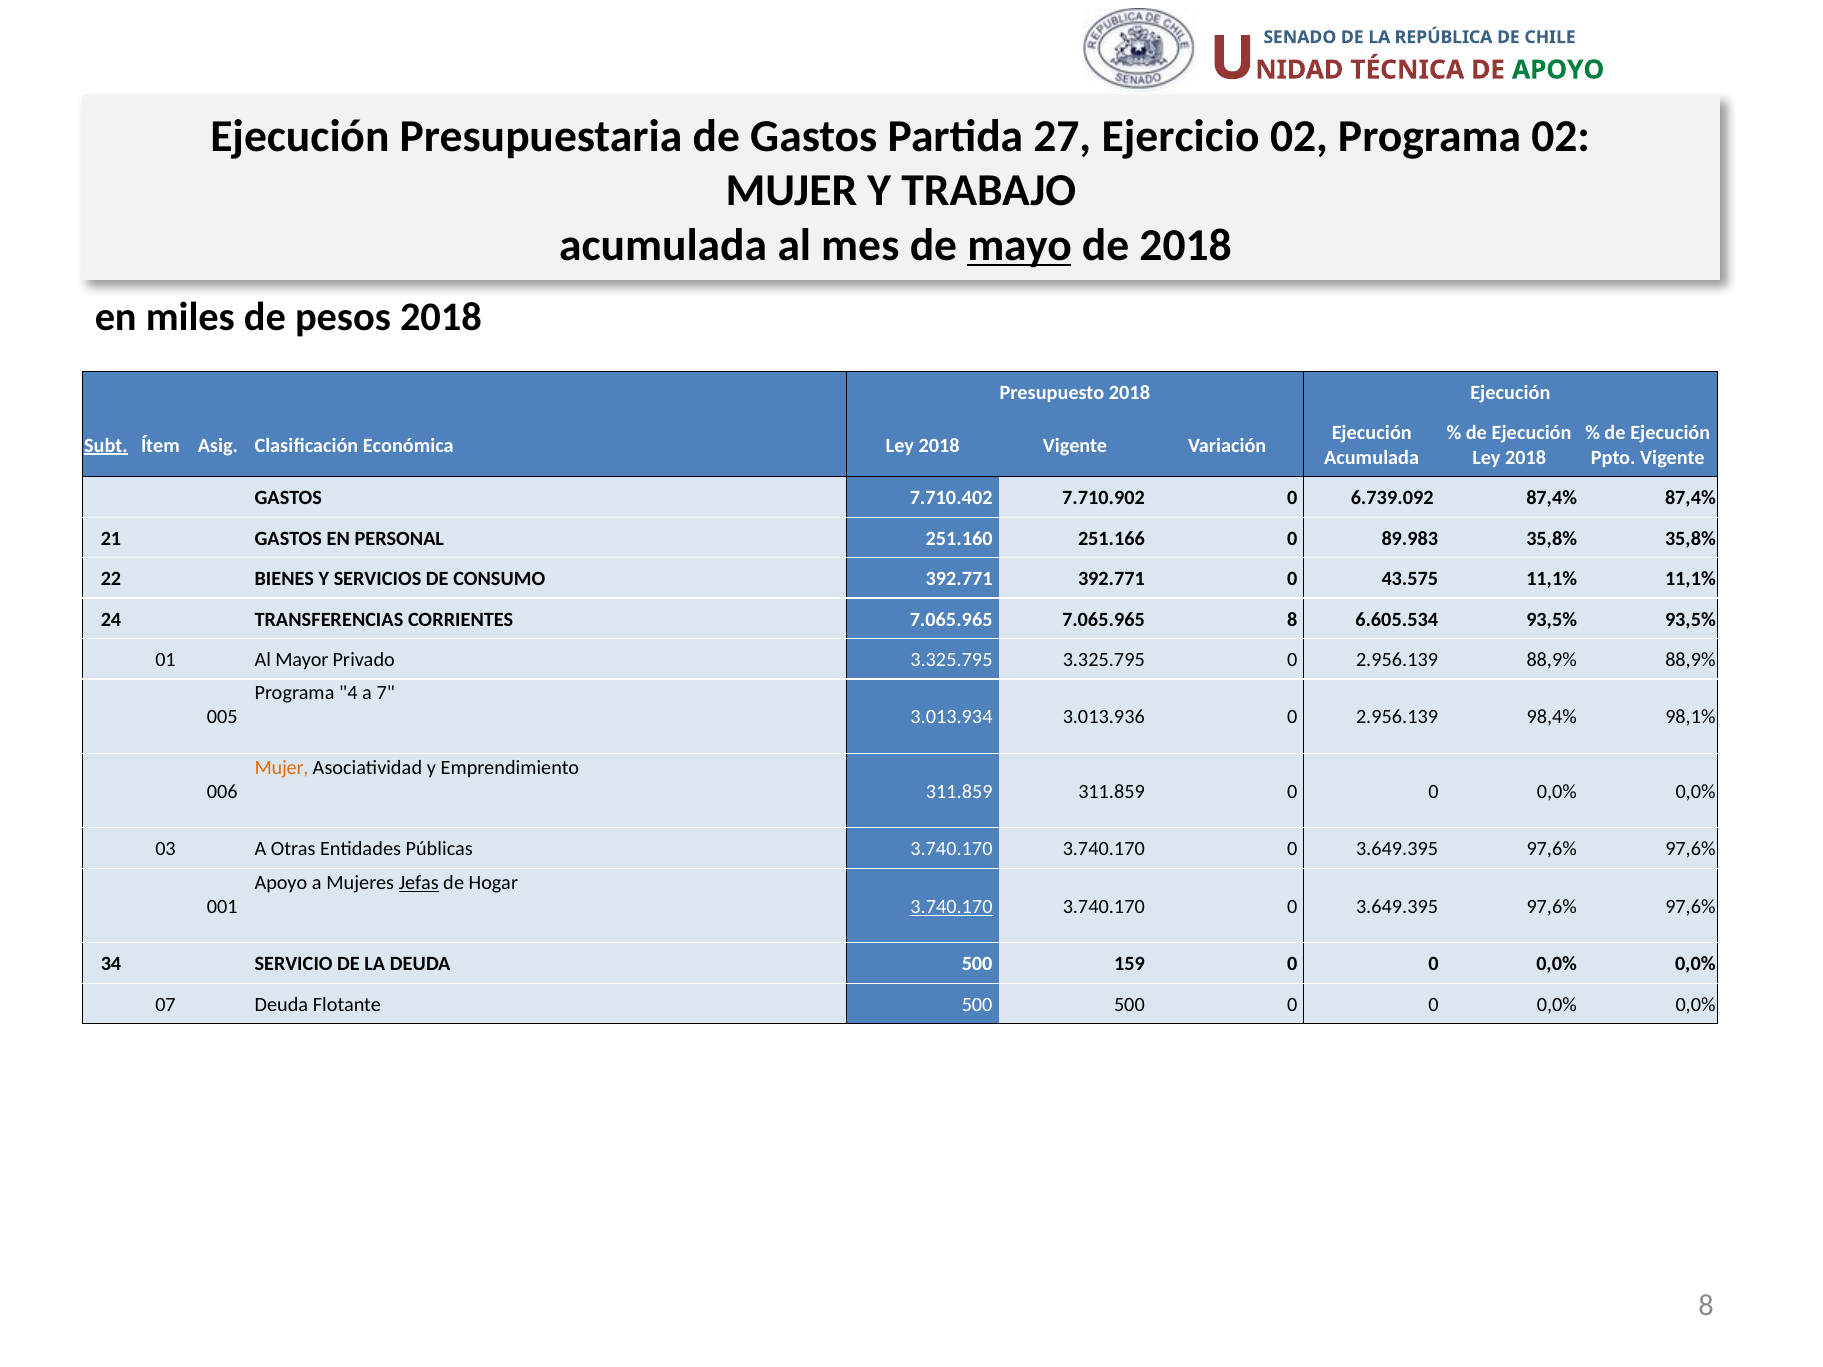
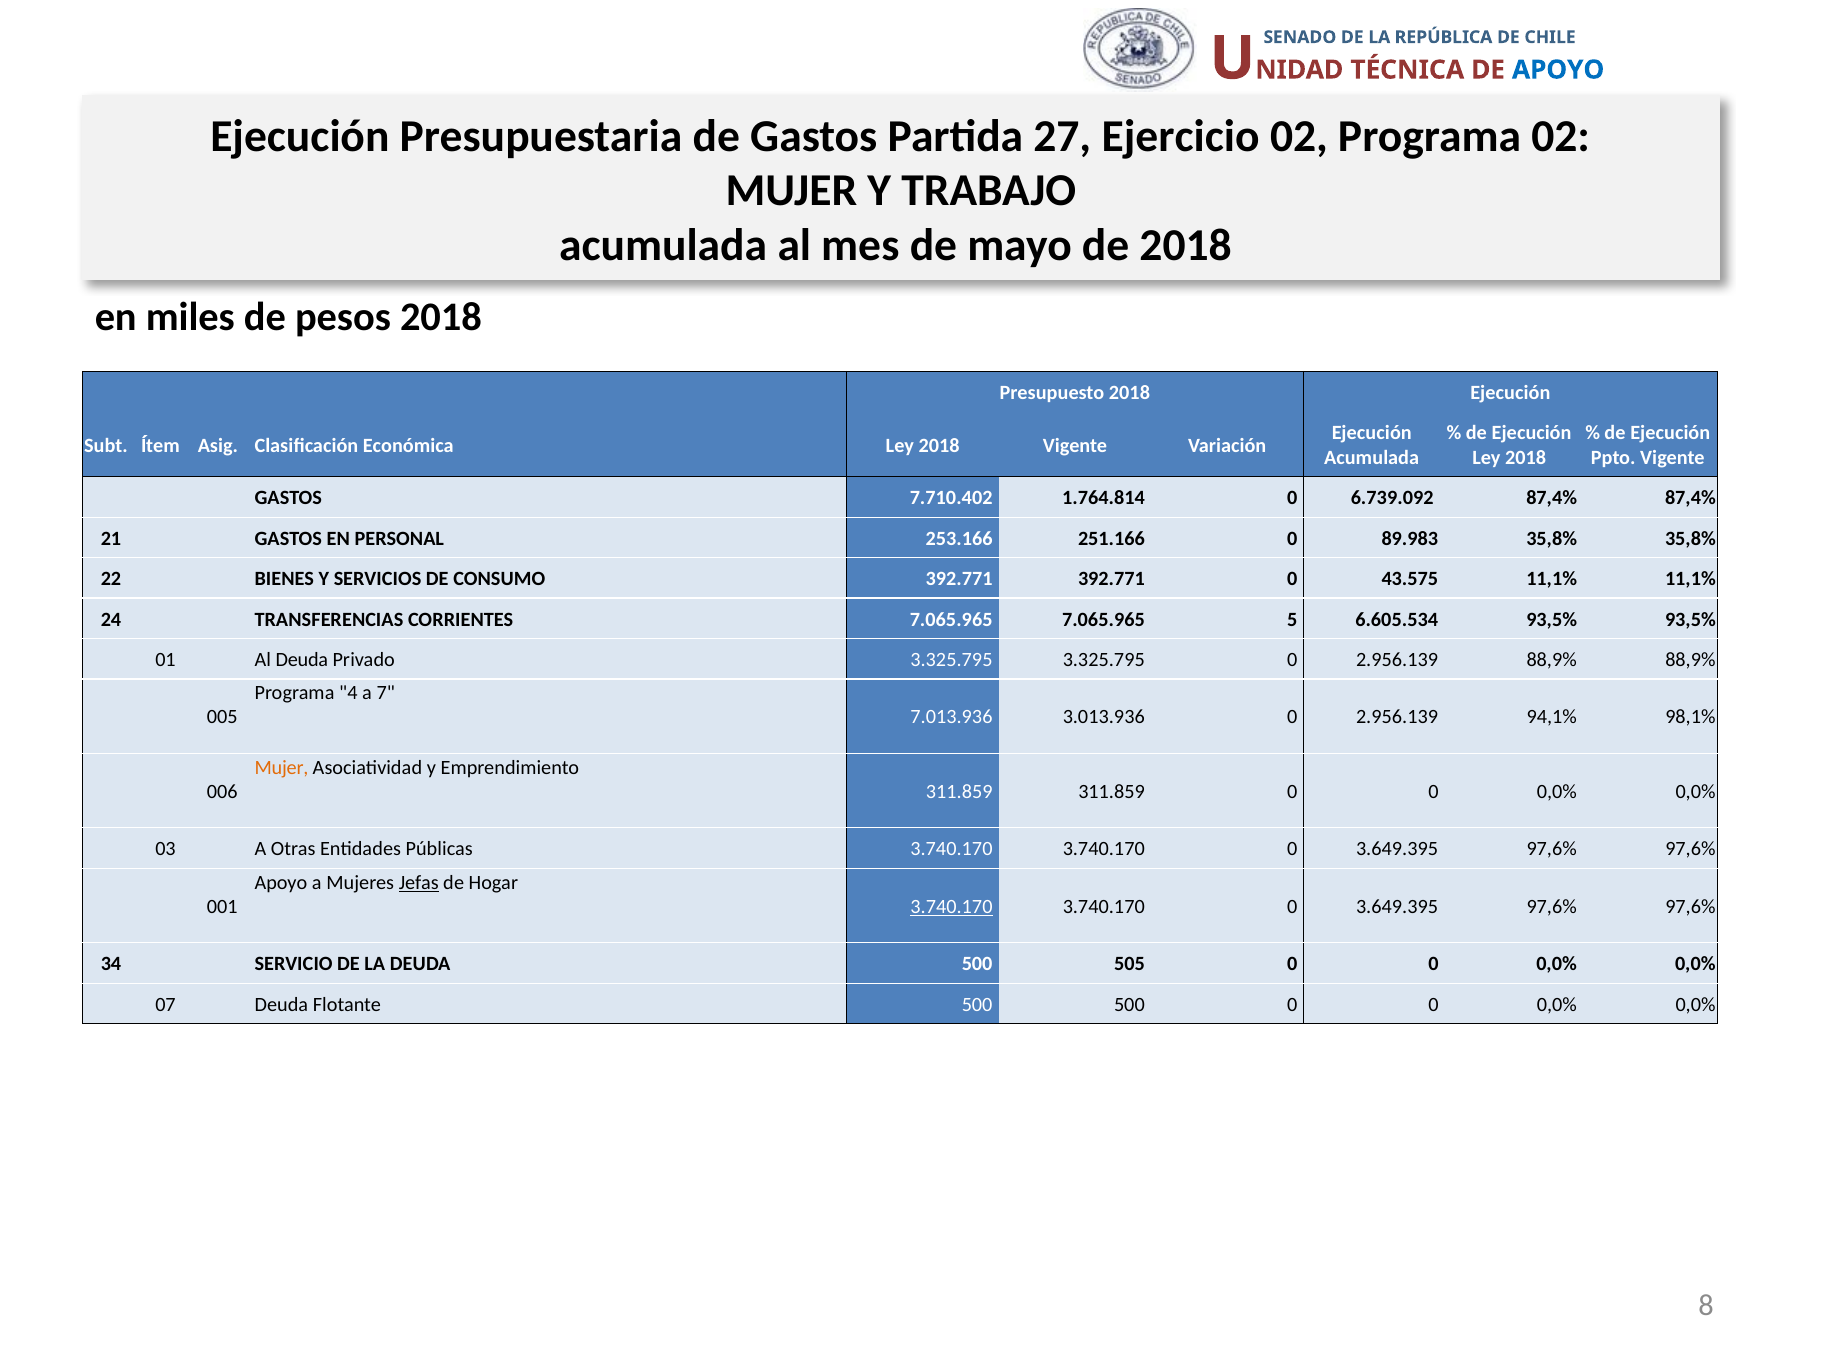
APOYO colour: green -> blue (1558, 70)
mayo underline: present -> none (1020, 245)
Subt underline: present -> none (106, 445)
7.710.902: 7.710.902 -> 1.764.814 (1104, 498)
251.160: 251.160 -> 253.166 (959, 538)
7.065.965 8: 8 -> 5 (1292, 619)
Al Mayor: Mayor -> Deuda (302, 660)
3.013.934: 3.013.934 -> 7.013.936 (951, 717)
98,4%: 98,4% -> 94,1% (1552, 717)
159: 159 -> 505 (1129, 964)
